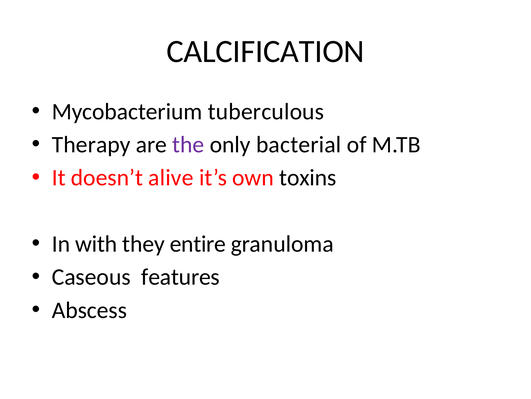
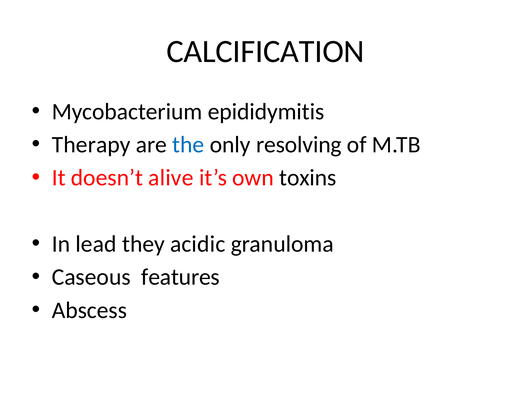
tuberculous: tuberculous -> epididymitis (266, 111)
the colour: purple -> blue (188, 144)
bacterial: bacterial -> resolving (299, 144)
with: with -> lead (96, 244)
entire: entire -> acidic (198, 244)
